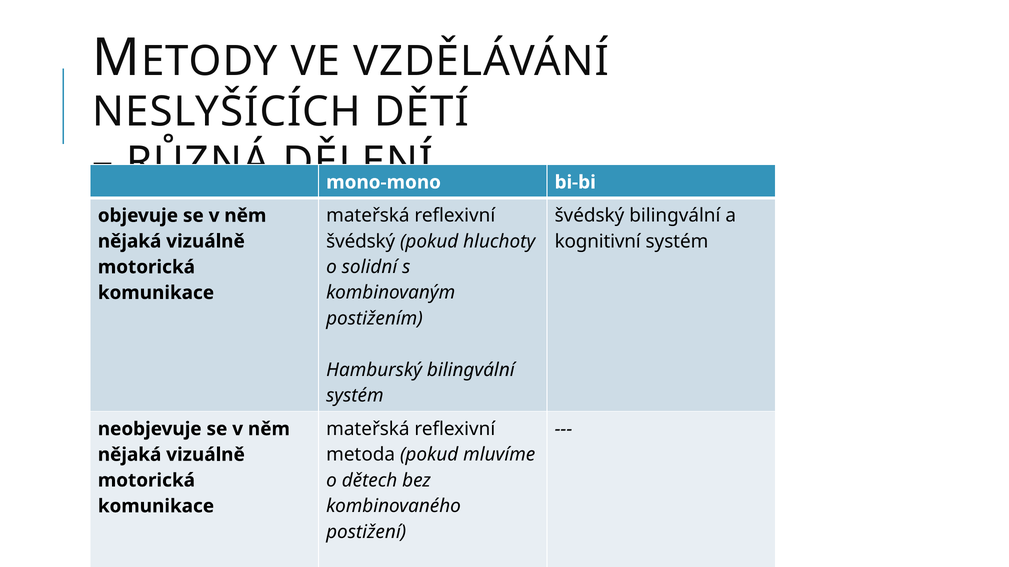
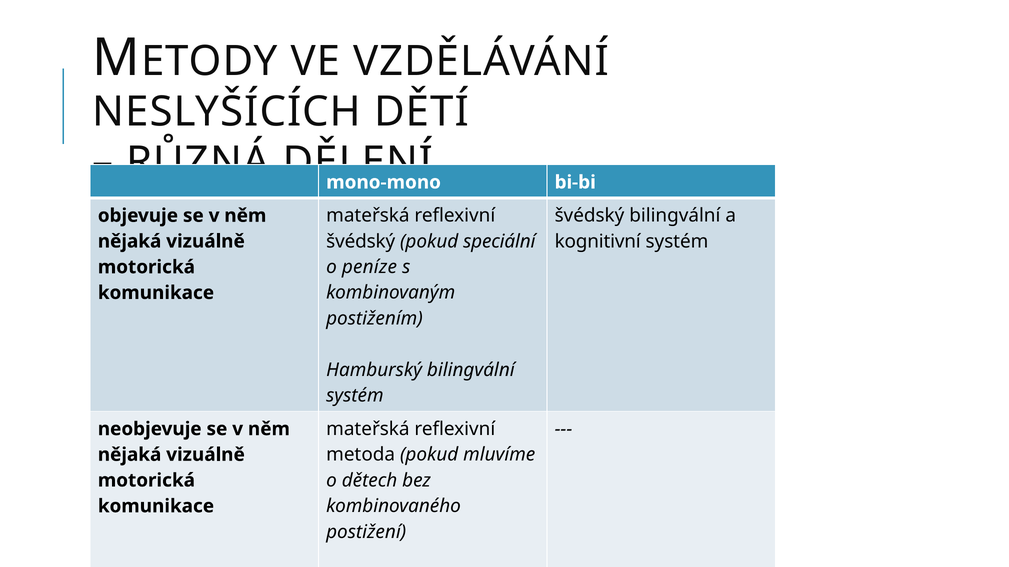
hluchoty: hluchoty -> speciální (499, 242)
solidní: solidní -> peníze (369, 267)
